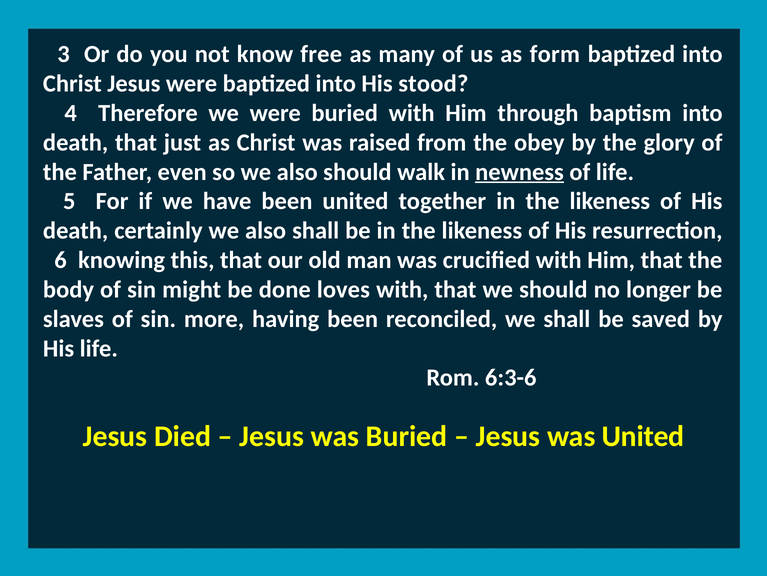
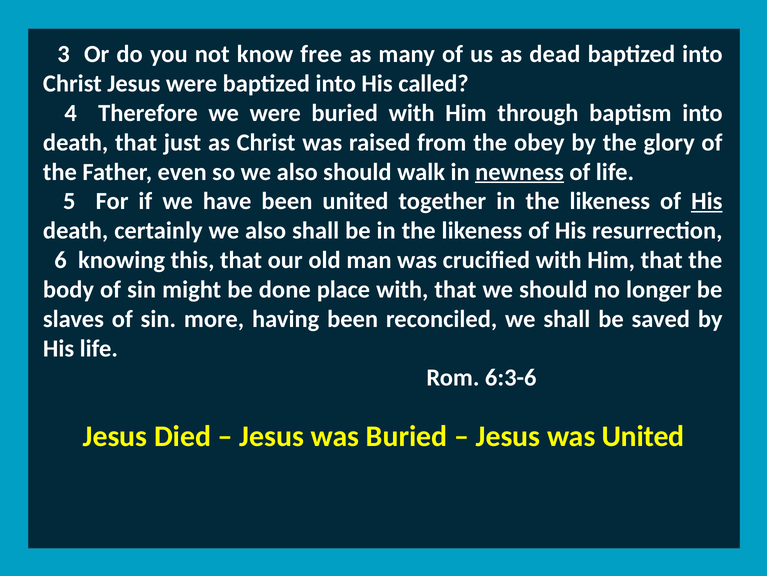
form: form -> dead (555, 54)
stood: stood -> called (433, 84)
His underline: none -> present (707, 201)
loves: loves -> place (343, 289)
